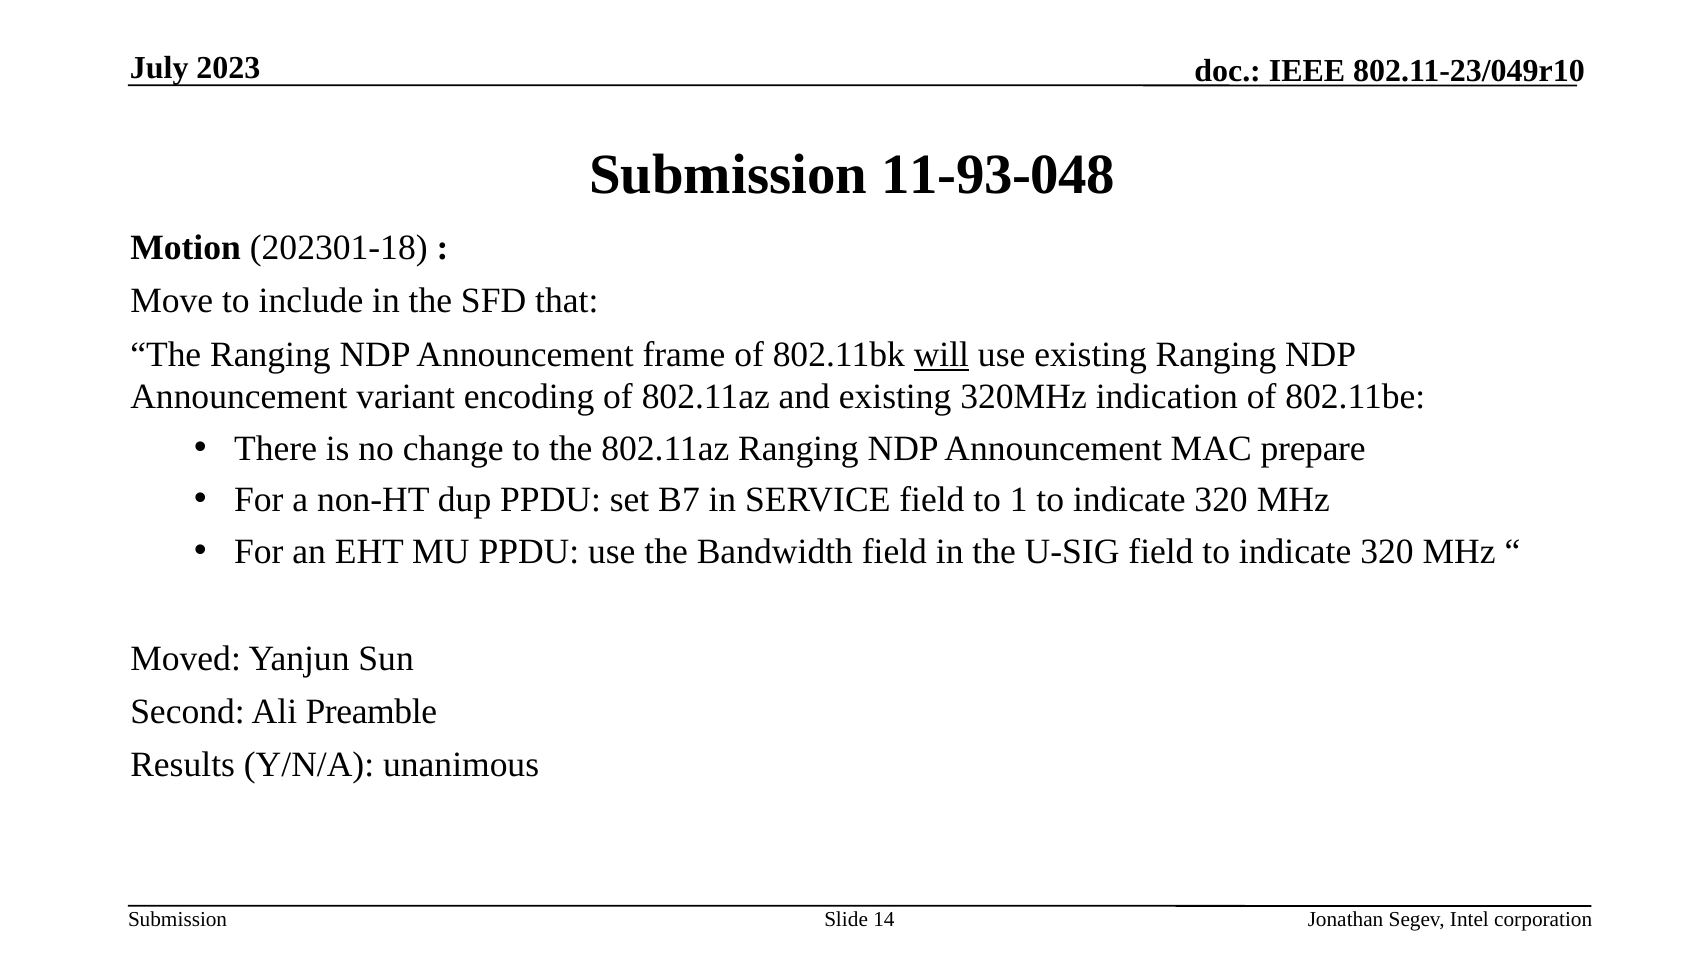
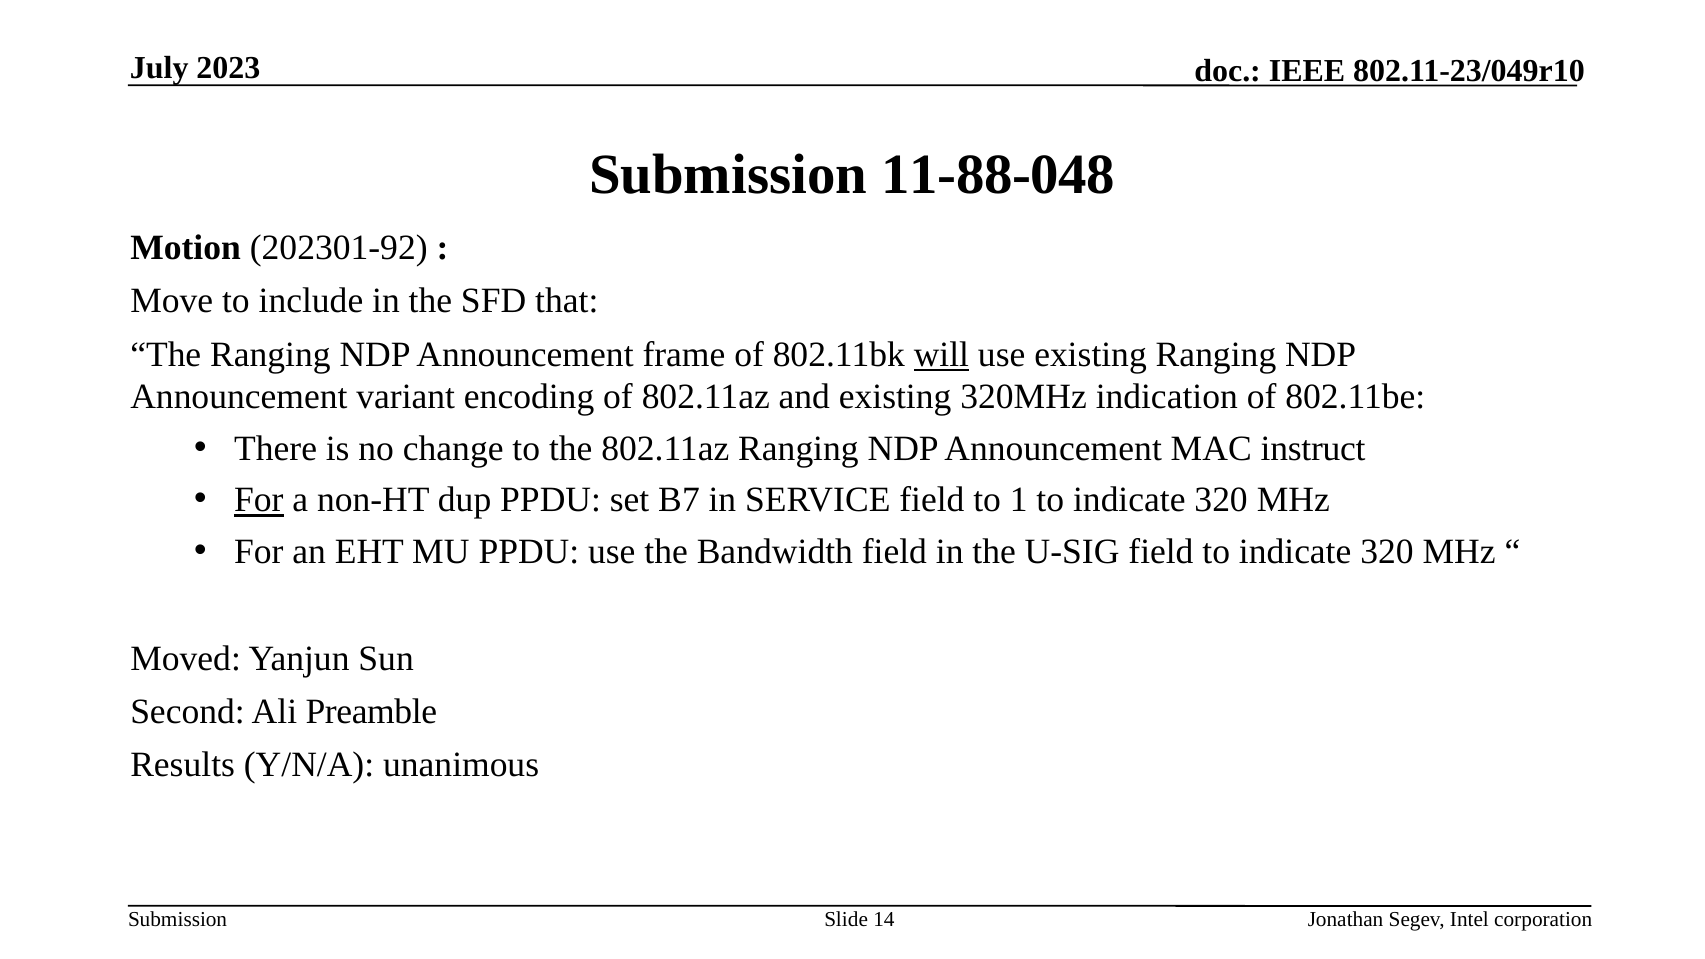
11-93-048: 11-93-048 -> 11-88-048 (998, 174)
202301-18: 202301-18 -> 202301-92 (339, 248)
prepare: prepare -> instruct (1313, 449)
For underline: none -> present (259, 500)
